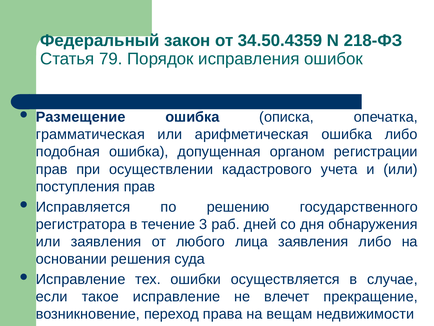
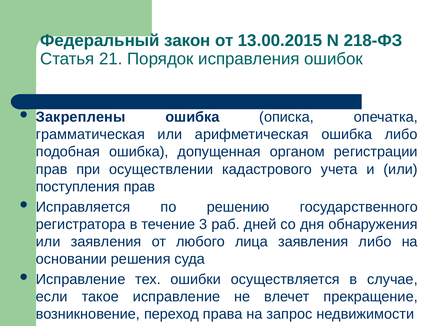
34.50.4359: 34.50.4359 -> 13.00.2015 (280, 41)
79: 79 -> 21 (111, 59)
Размещение: Размещение -> Закреплены (81, 117)
вещам: вещам -> запрос (289, 314)
